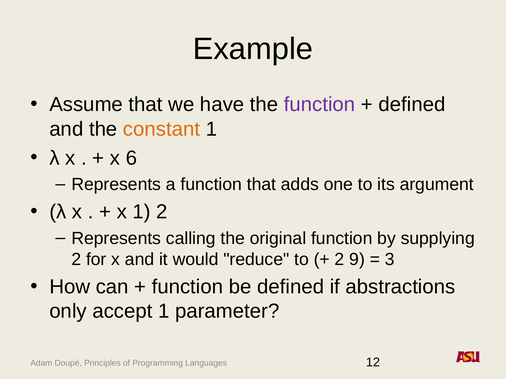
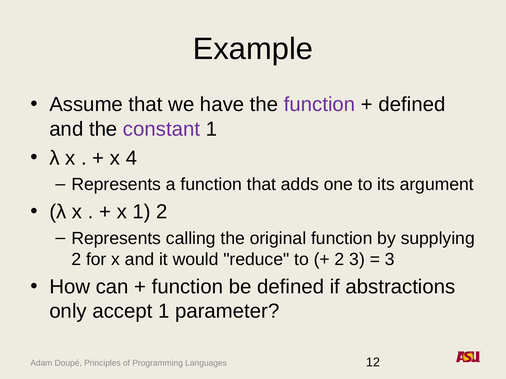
constant colour: orange -> purple (161, 129)
6: 6 -> 4 (131, 158)
2 9: 9 -> 3 (357, 260)
